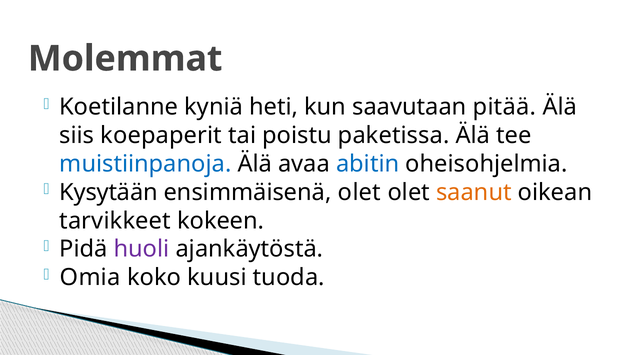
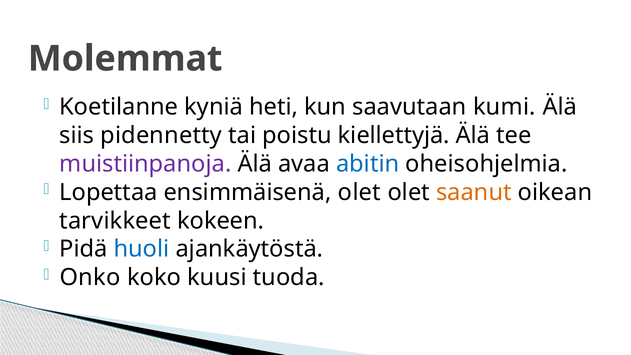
pitää: pitää -> kumi (504, 107)
koepaperit: koepaperit -> pidennetty (161, 135)
paketissa: paketissa -> kiellettyjä (394, 135)
muistiinpanoja colour: blue -> purple (145, 164)
Kysytään: Kysytään -> Lopettaa (108, 192)
huoli colour: purple -> blue (142, 249)
Omia: Omia -> Onko (90, 278)
